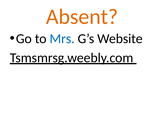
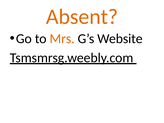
Mrs colour: blue -> orange (62, 39)
